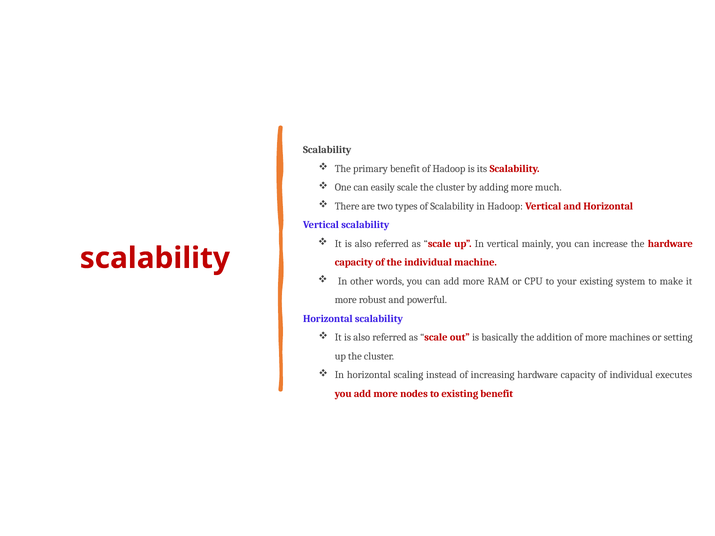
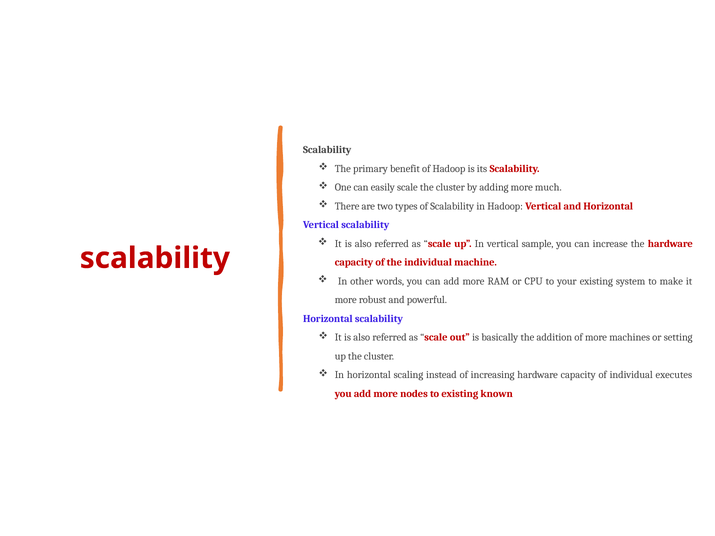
mainly: mainly -> sample (538, 244)
existing benefit: benefit -> known (497, 394)
